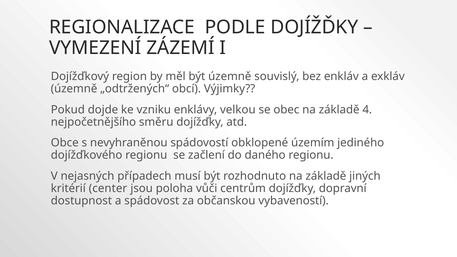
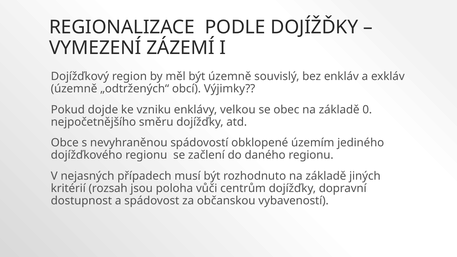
4: 4 -> 0 (367, 110)
center: center -> rozsah (108, 188)
